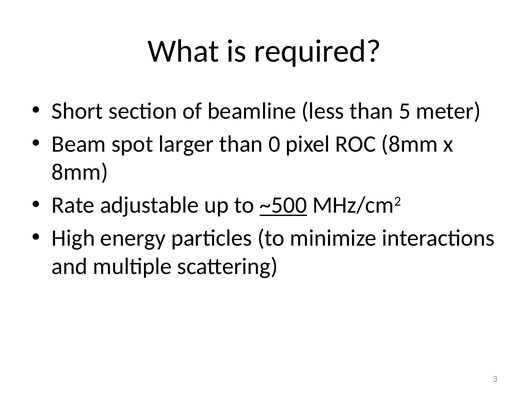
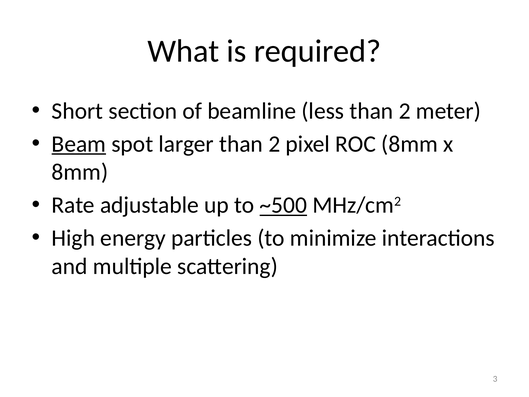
less than 5: 5 -> 2 (405, 111)
Beam underline: none -> present (79, 144)
larger than 0: 0 -> 2 (274, 144)
